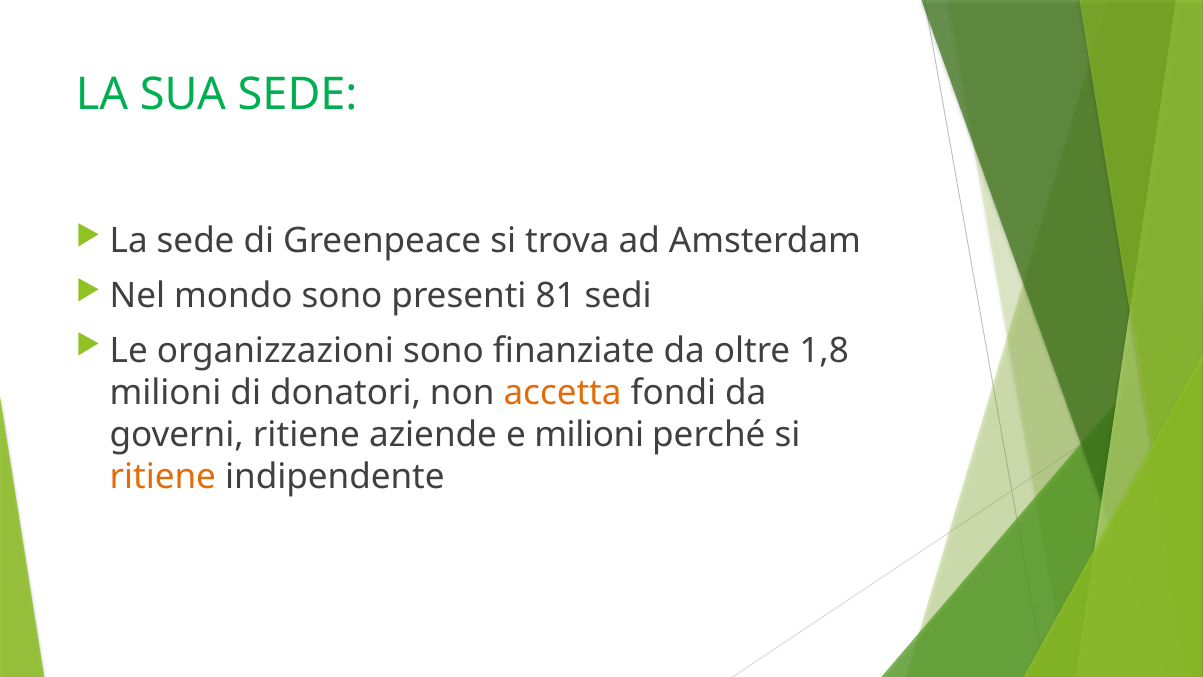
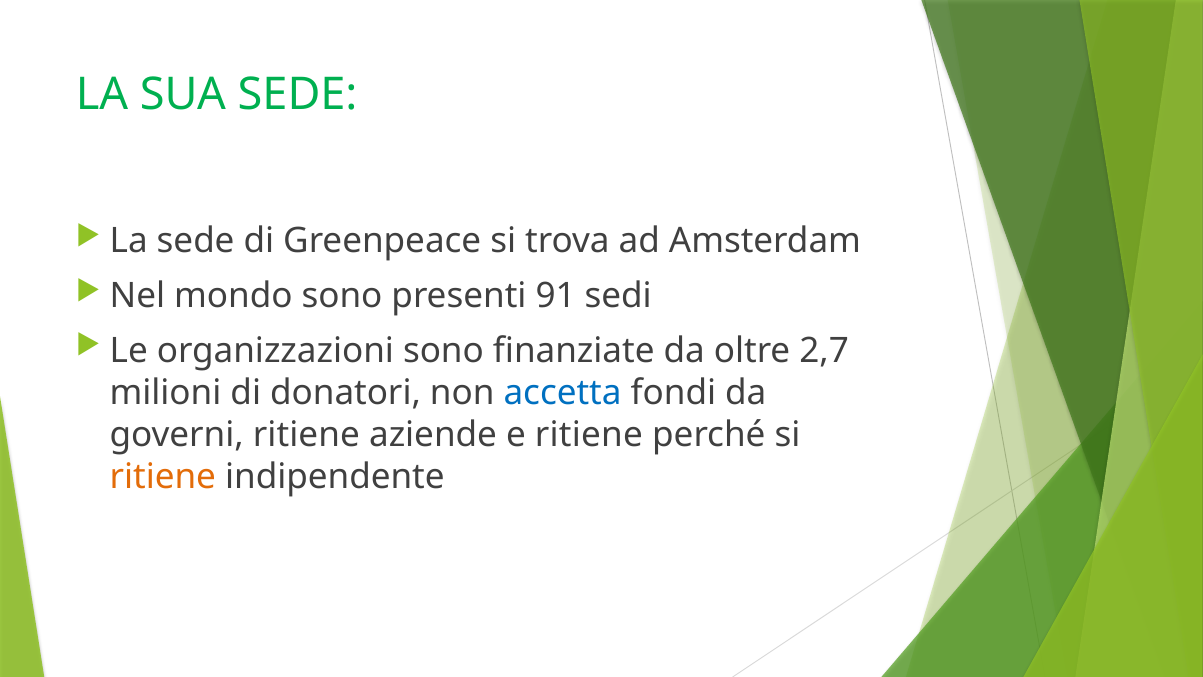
81: 81 -> 91 (556, 296)
1,8: 1,8 -> 2,7 (824, 351)
accetta colour: orange -> blue (563, 393)
e milioni: milioni -> ritiene (589, 435)
